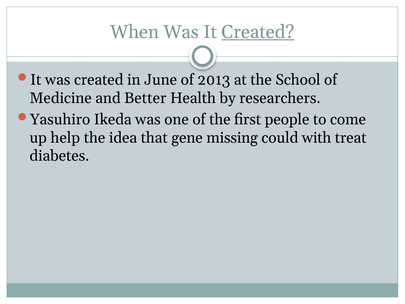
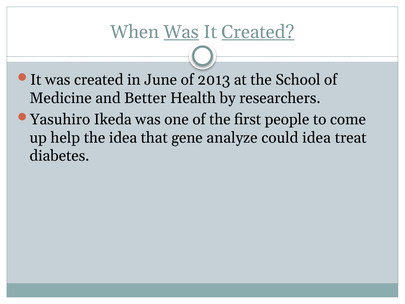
Was underline: none -> present (181, 32)
missing: missing -> analyze (232, 138)
could with: with -> idea (317, 138)
